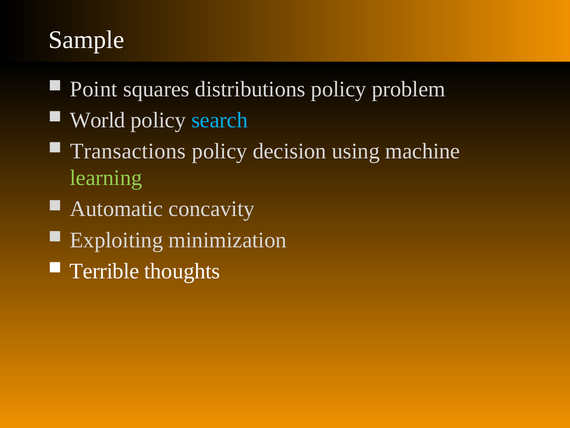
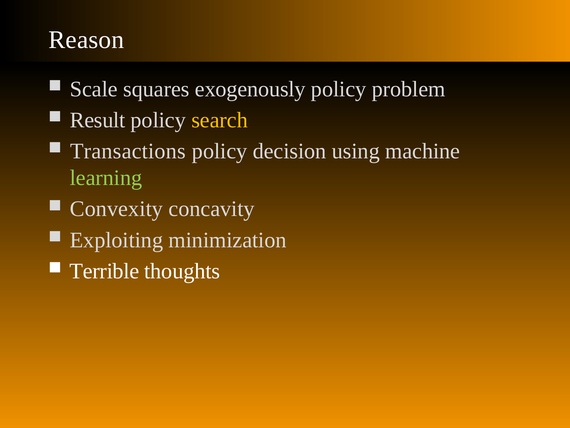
Sample: Sample -> Reason (86, 40)
Point: Point -> Scale (94, 89)
distributions: distributions -> exogenously (250, 89)
World: World -> Result (98, 120)
search colour: light blue -> yellow (220, 120)
Automatic: Automatic -> Convexity (116, 209)
